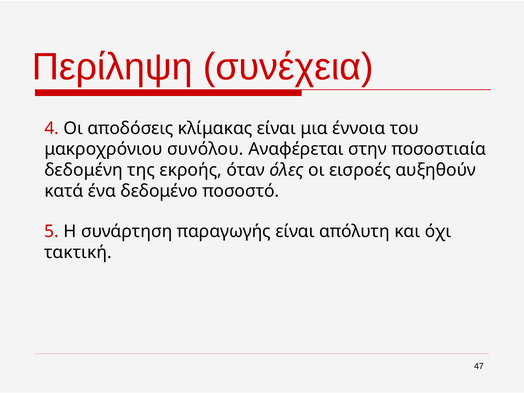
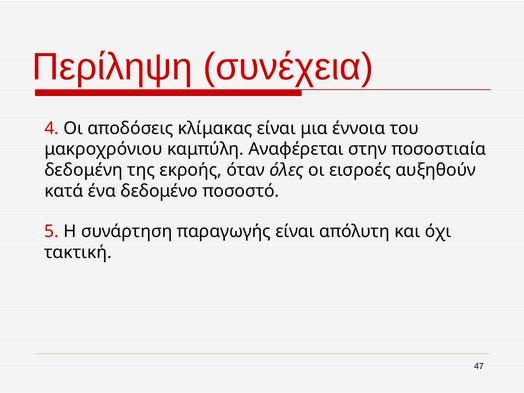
συνόλου: συνόλου -> καμπύλη (205, 149)
